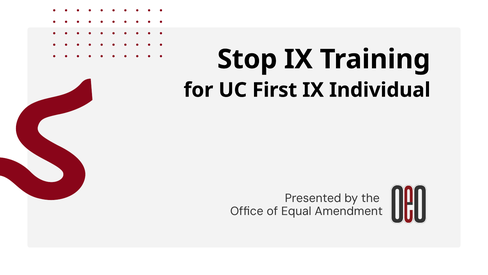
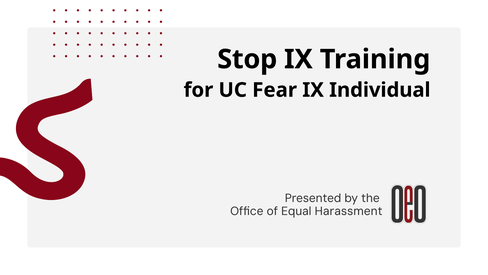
First: First -> Fear (275, 90)
Amendment: Amendment -> Harassment (349, 211)
